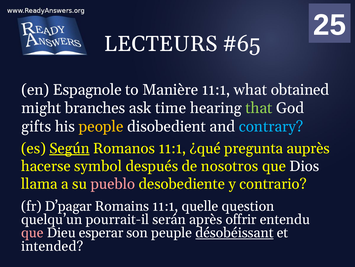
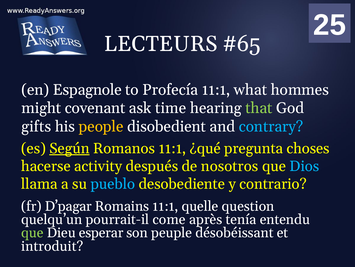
Manière: Manière -> Profecía (170, 89)
obtained: obtained -> hommes (300, 89)
branches: branches -> covenant (95, 108)
auprès: auprès -> choses (308, 148)
symbol: symbol -> activity (98, 166)
Dios colour: white -> light blue (304, 166)
pueblo colour: pink -> light blue (113, 184)
serán: serán -> come (169, 219)
offrir: offrir -> tenía (241, 219)
que colour: pink -> light green (32, 232)
désobéissant underline: present -> none (234, 232)
intended: intended -> introduit (52, 245)
